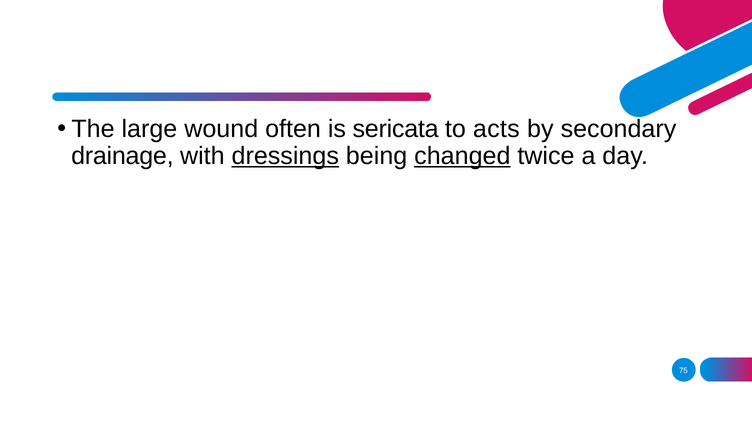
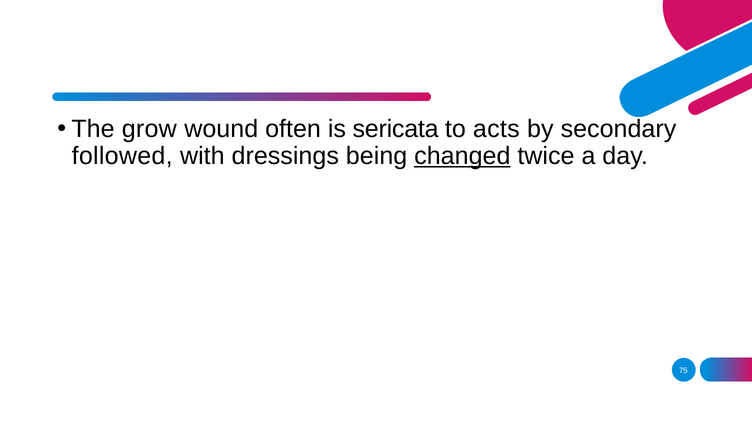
large: large -> grow (149, 129)
drainage: drainage -> followed (122, 156)
dressings underline: present -> none (285, 156)
